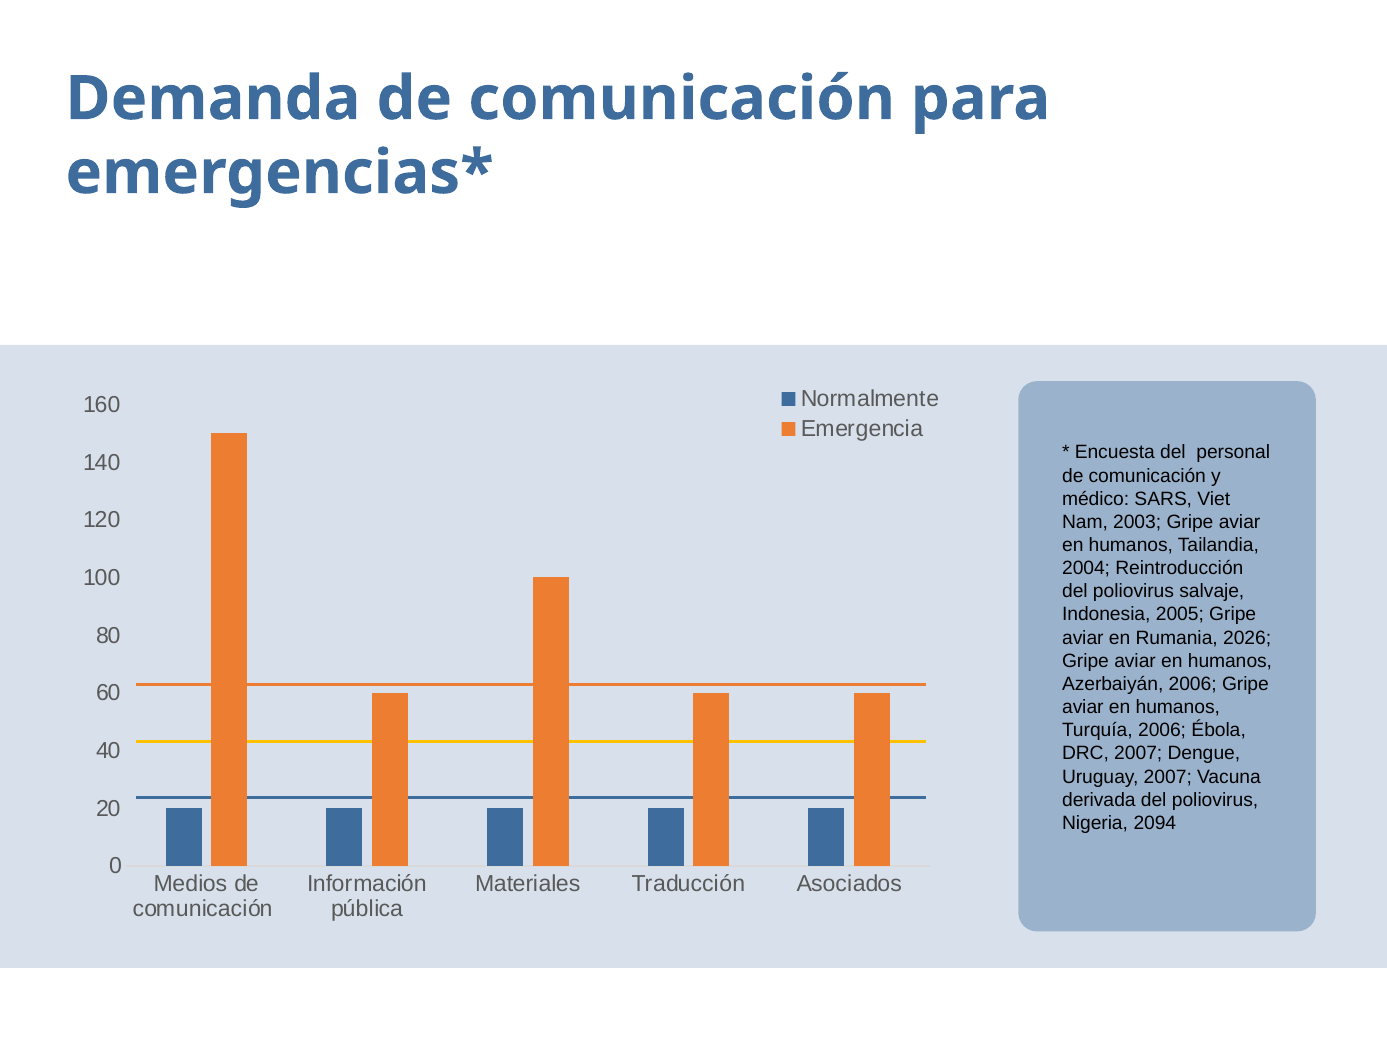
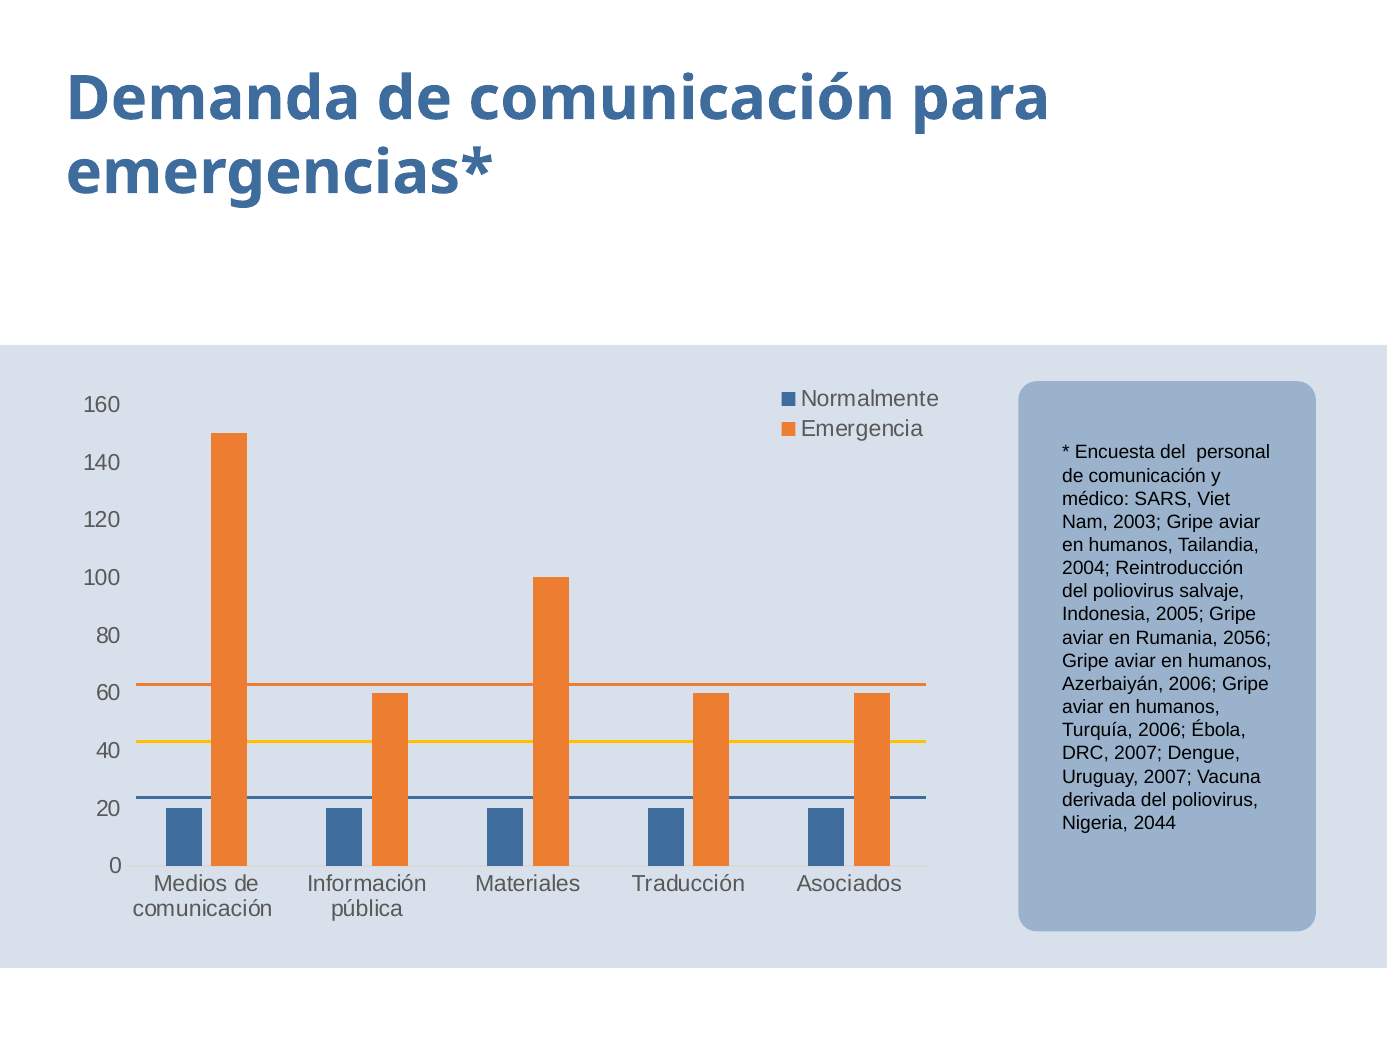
2026: 2026 -> 2056 (1247, 638)
2094: 2094 -> 2044 (1155, 823)
